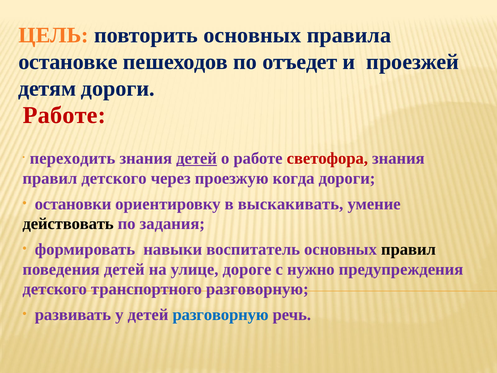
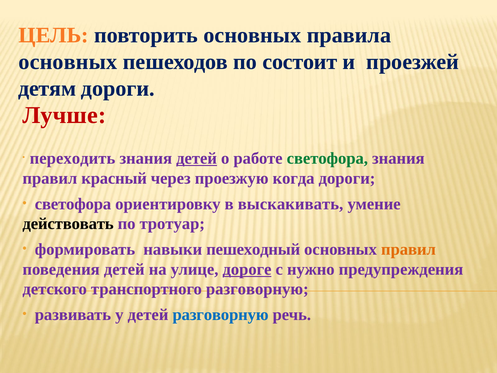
остановке: остановке -> основных (68, 62)
отъедет: отъедет -> состоит (300, 62)
Работе: Работе -> Лучше (64, 115)
светофора colour: red -> green (327, 158)
правил детского: детского -> красный (114, 178)
остановки: остановки -> светофора (73, 204)
задания: задания -> тротуар (172, 224)
воспитатель: воспитатель -> пешеходный (253, 249)
правил colour: black -> orange (408, 249)
дороге underline: none -> present (247, 269)
